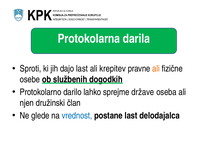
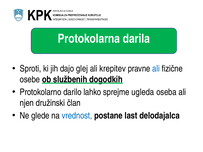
dajo last: last -> glej (82, 69)
ali colour: orange -> blue (156, 69)
države: države -> ugleda (143, 92)
